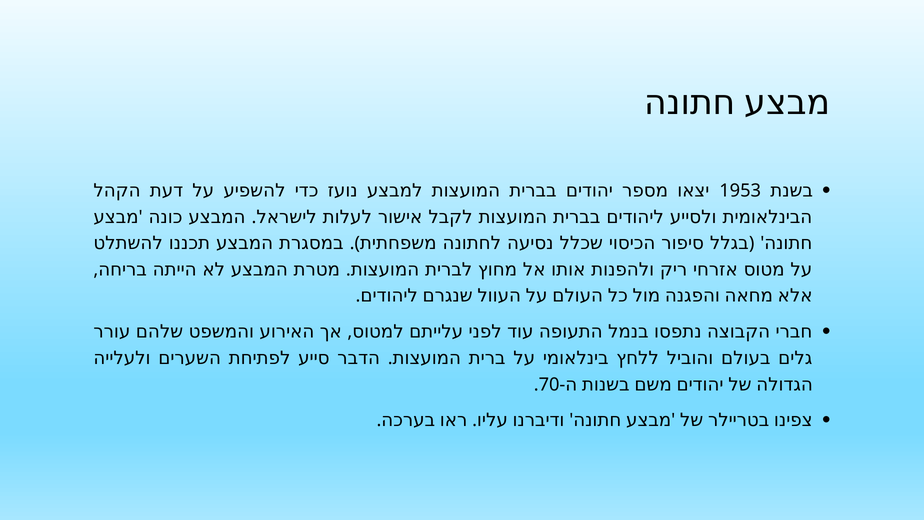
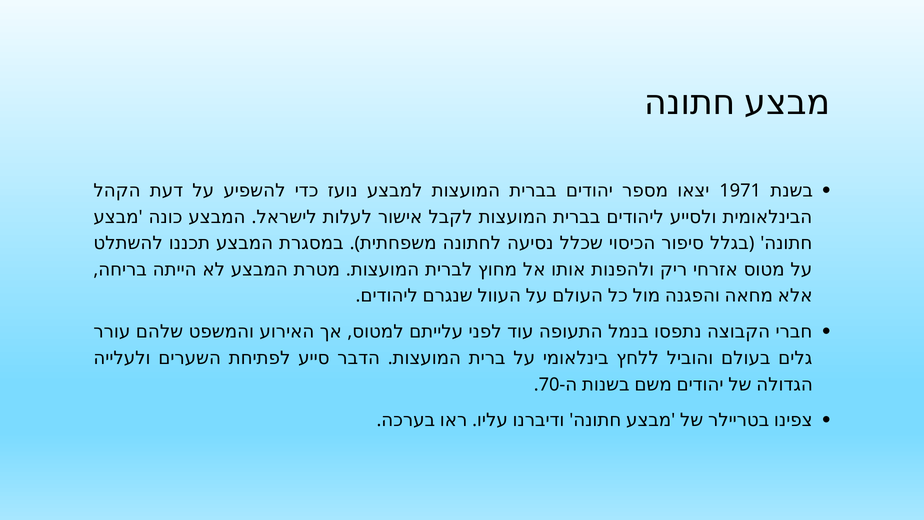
1953: 1953 -> 1971 (740, 191)
